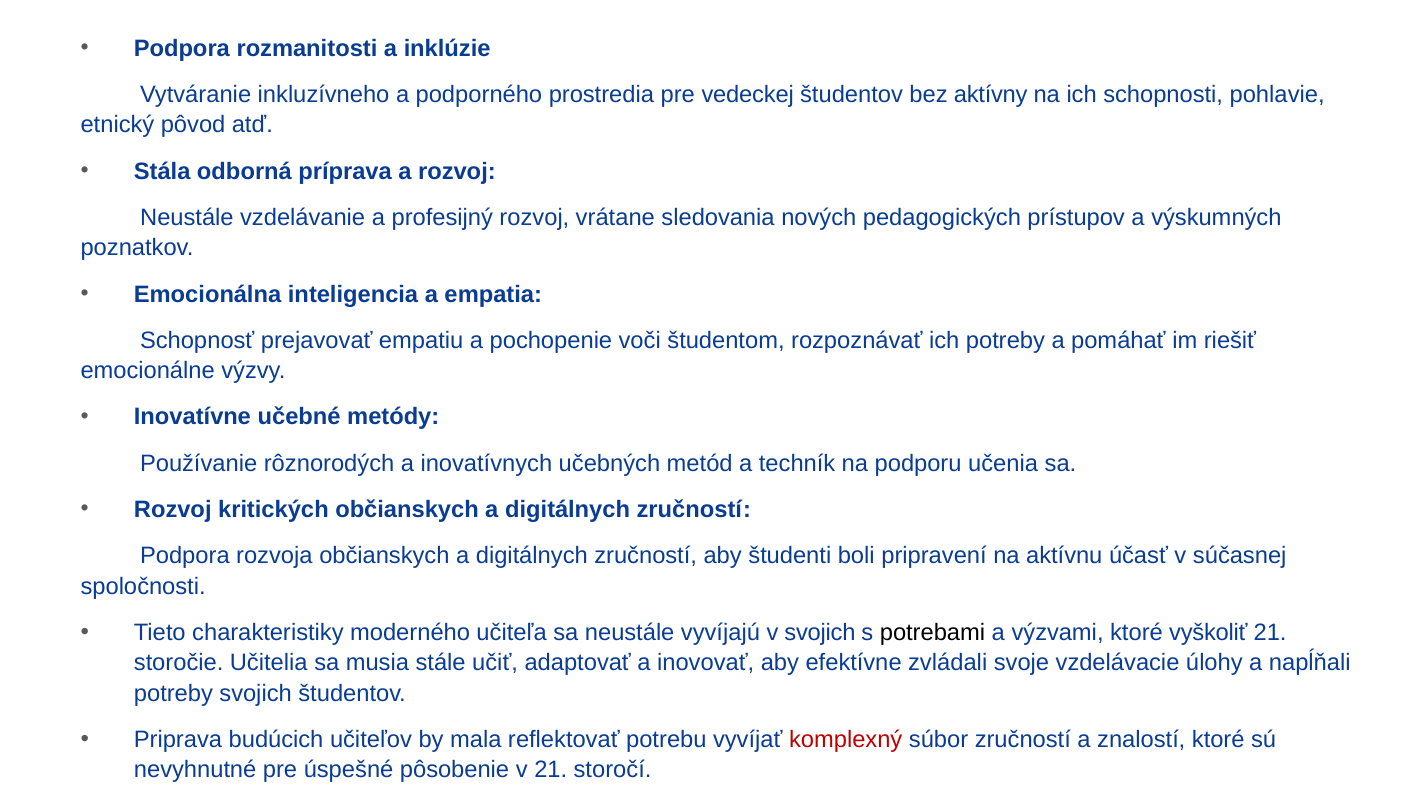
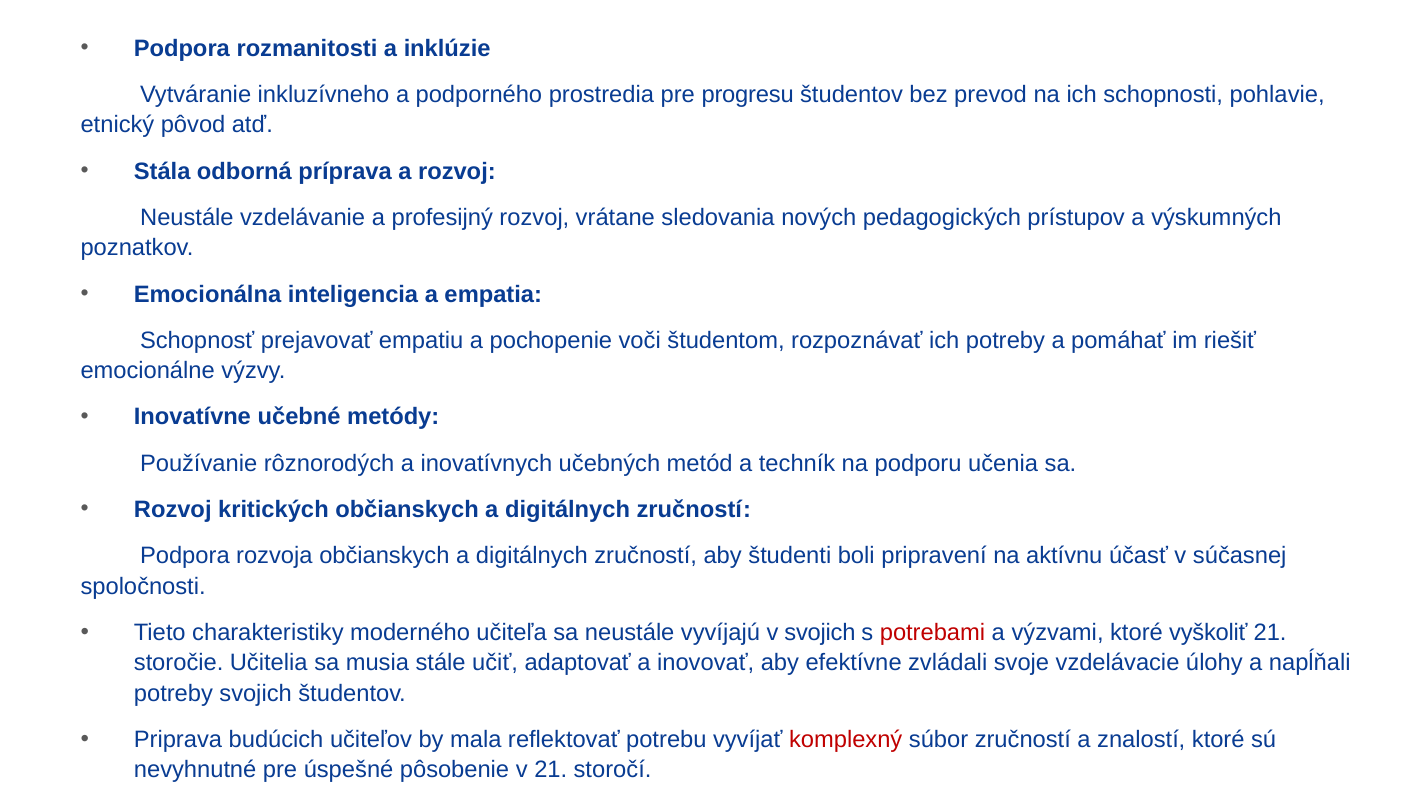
vedeckej: vedeckej -> progresu (748, 95)
aktívny: aktívny -> prevod (991, 95)
potrebami colour: black -> red (932, 633)
